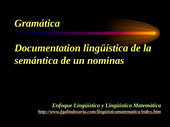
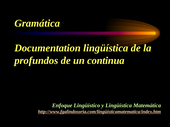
semántica: semántica -> profundos (36, 61)
nominas: nominas -> continua (106, 61)
